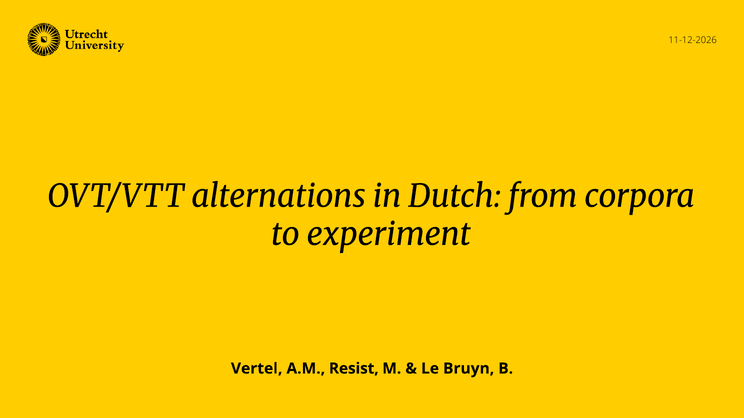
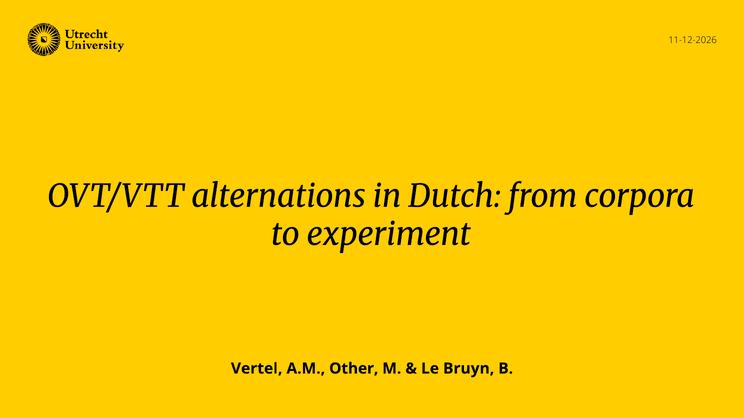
Resist: Resist -> Other (354, 369)
